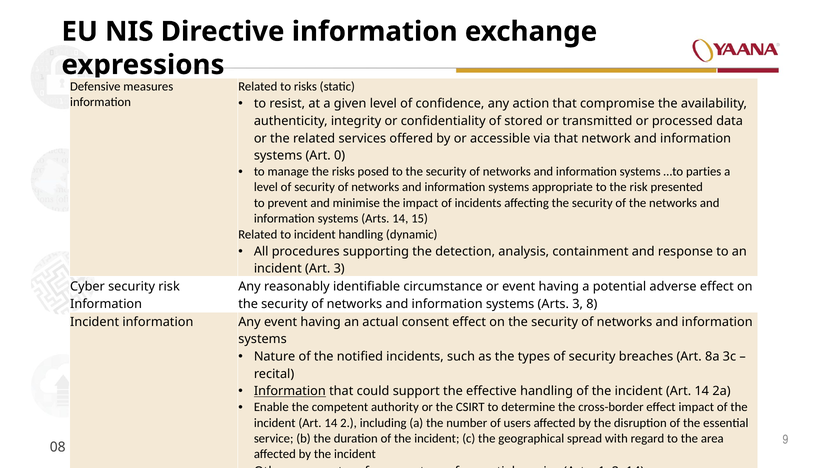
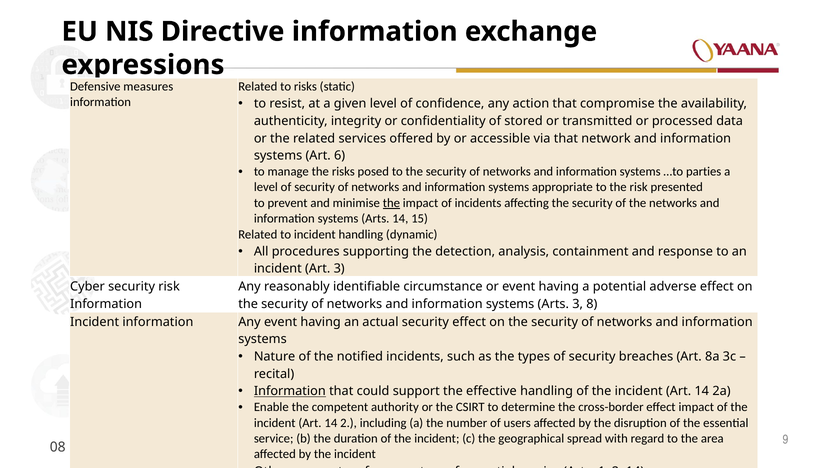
0: 0 -> 6 (340, 155)
the underline: none -> present (391, 203)
actual consent: consent -> security (425, 322)
